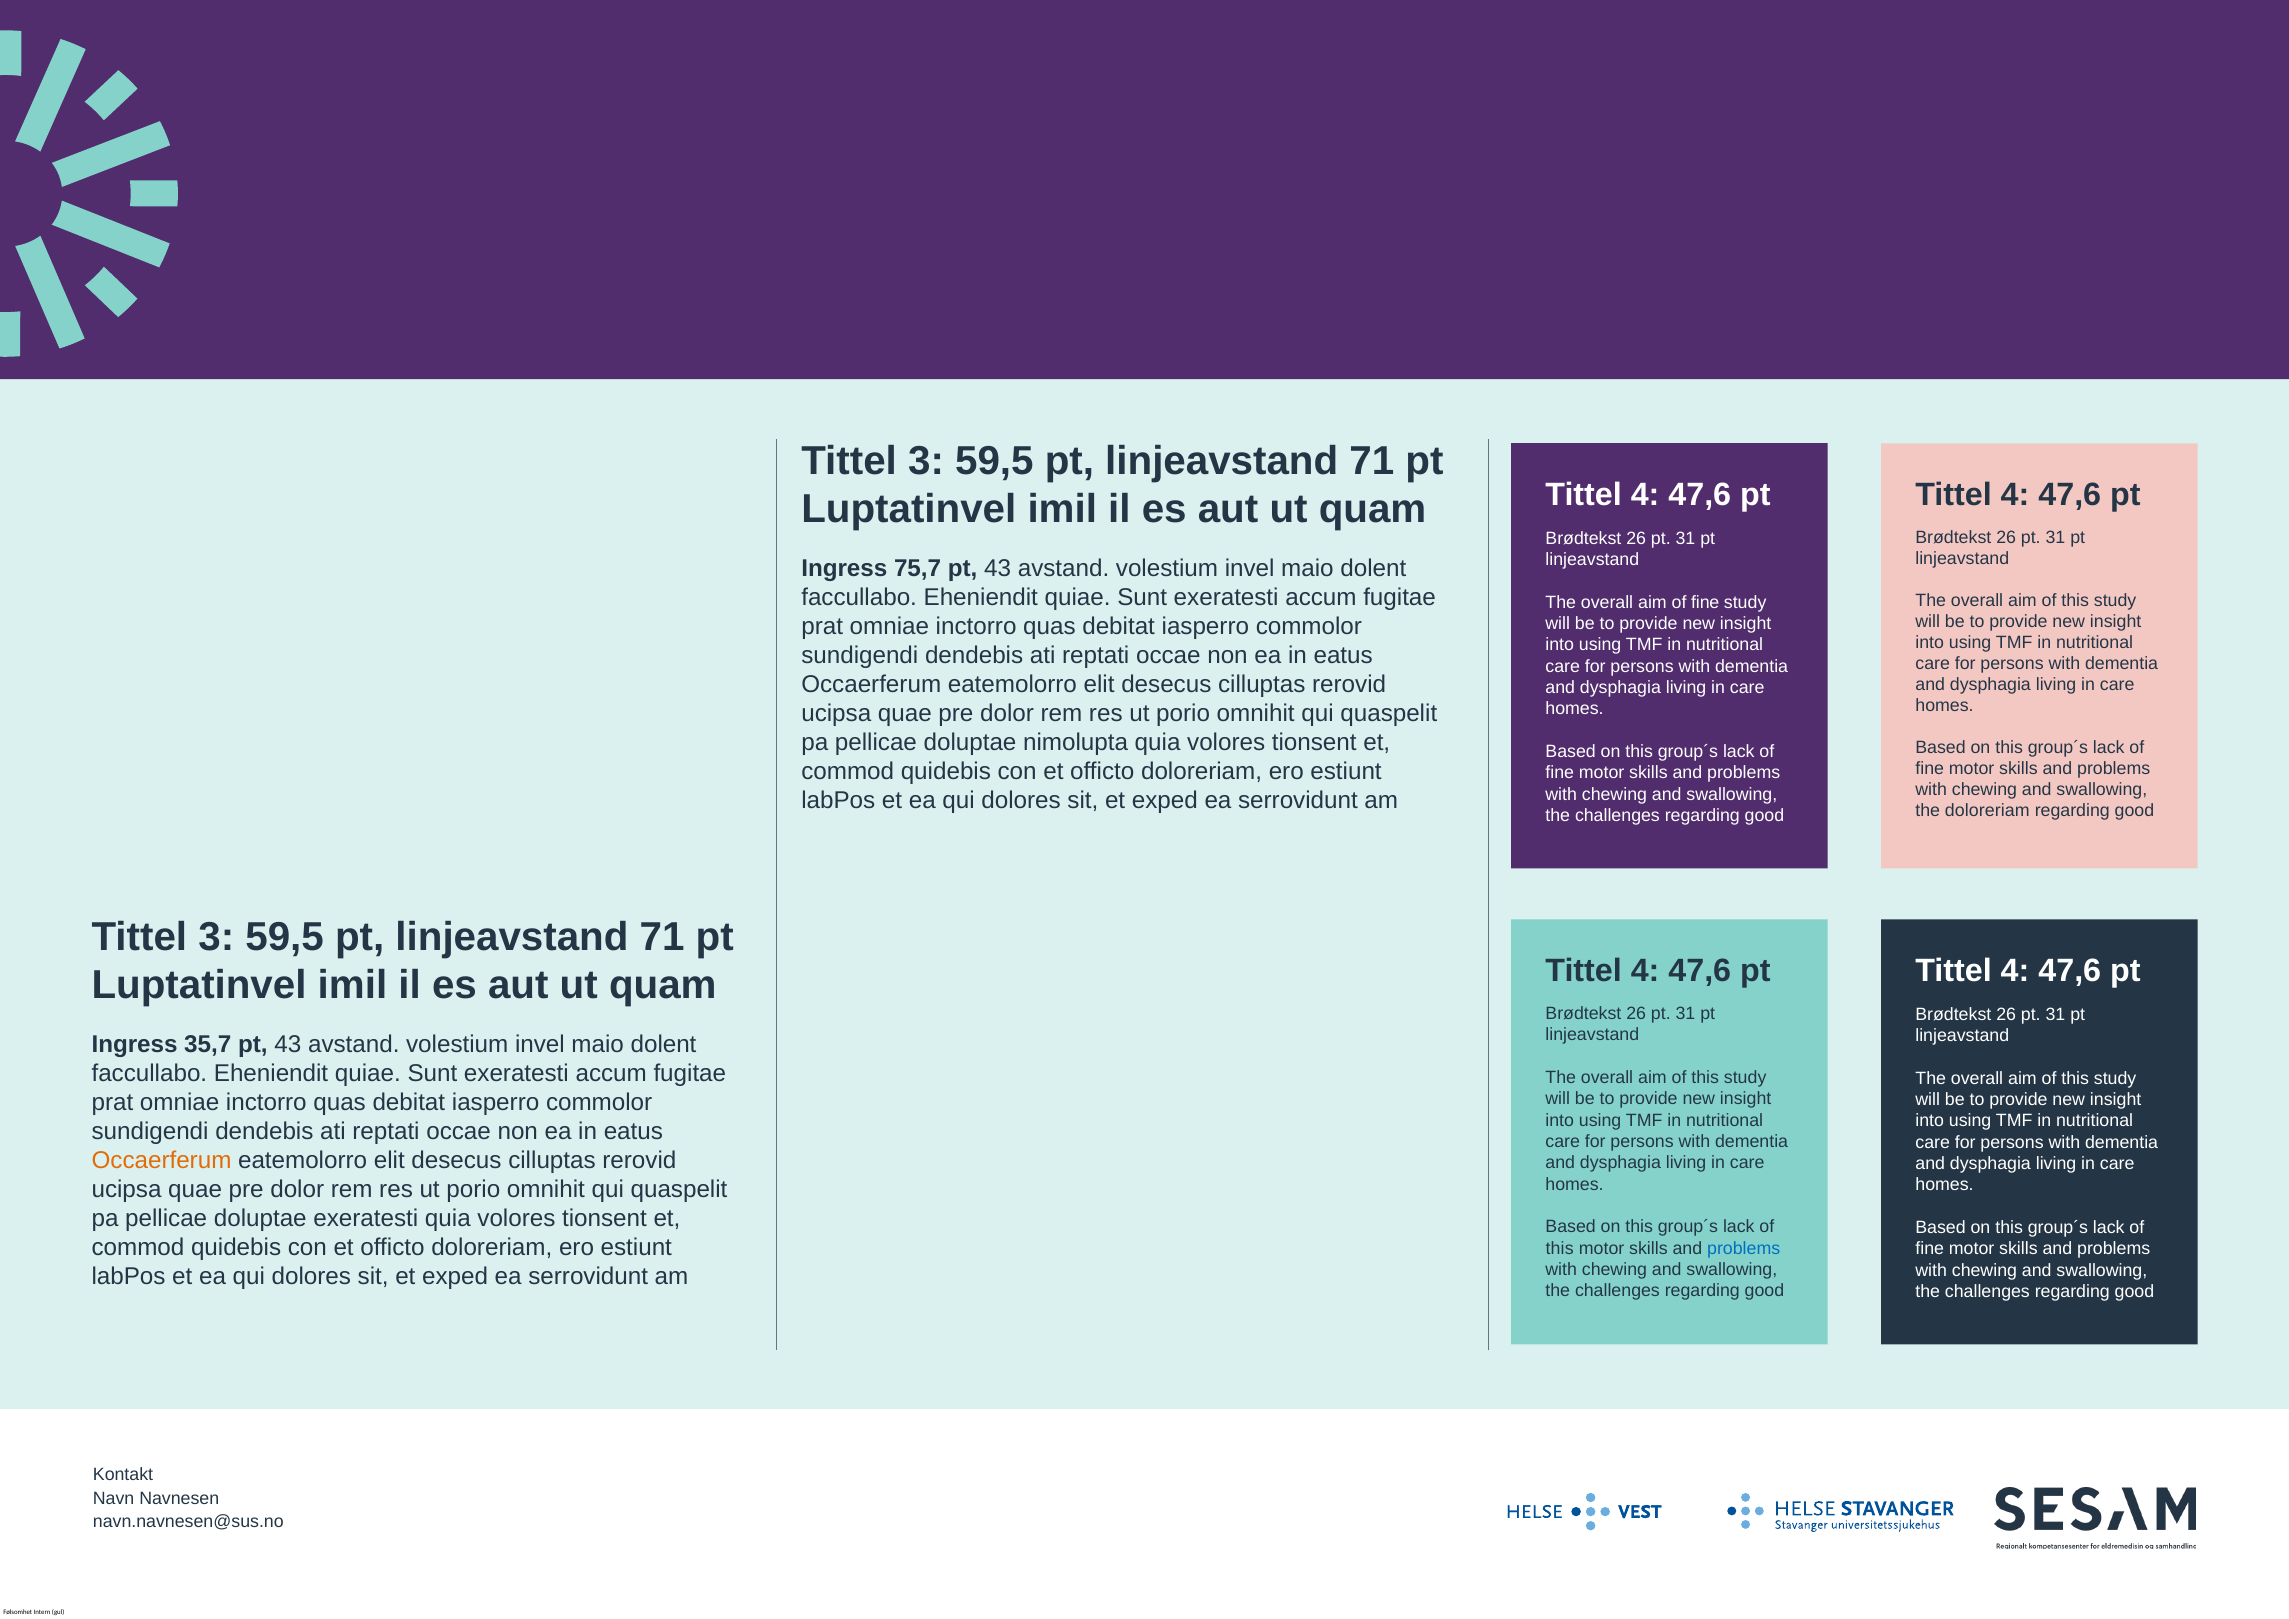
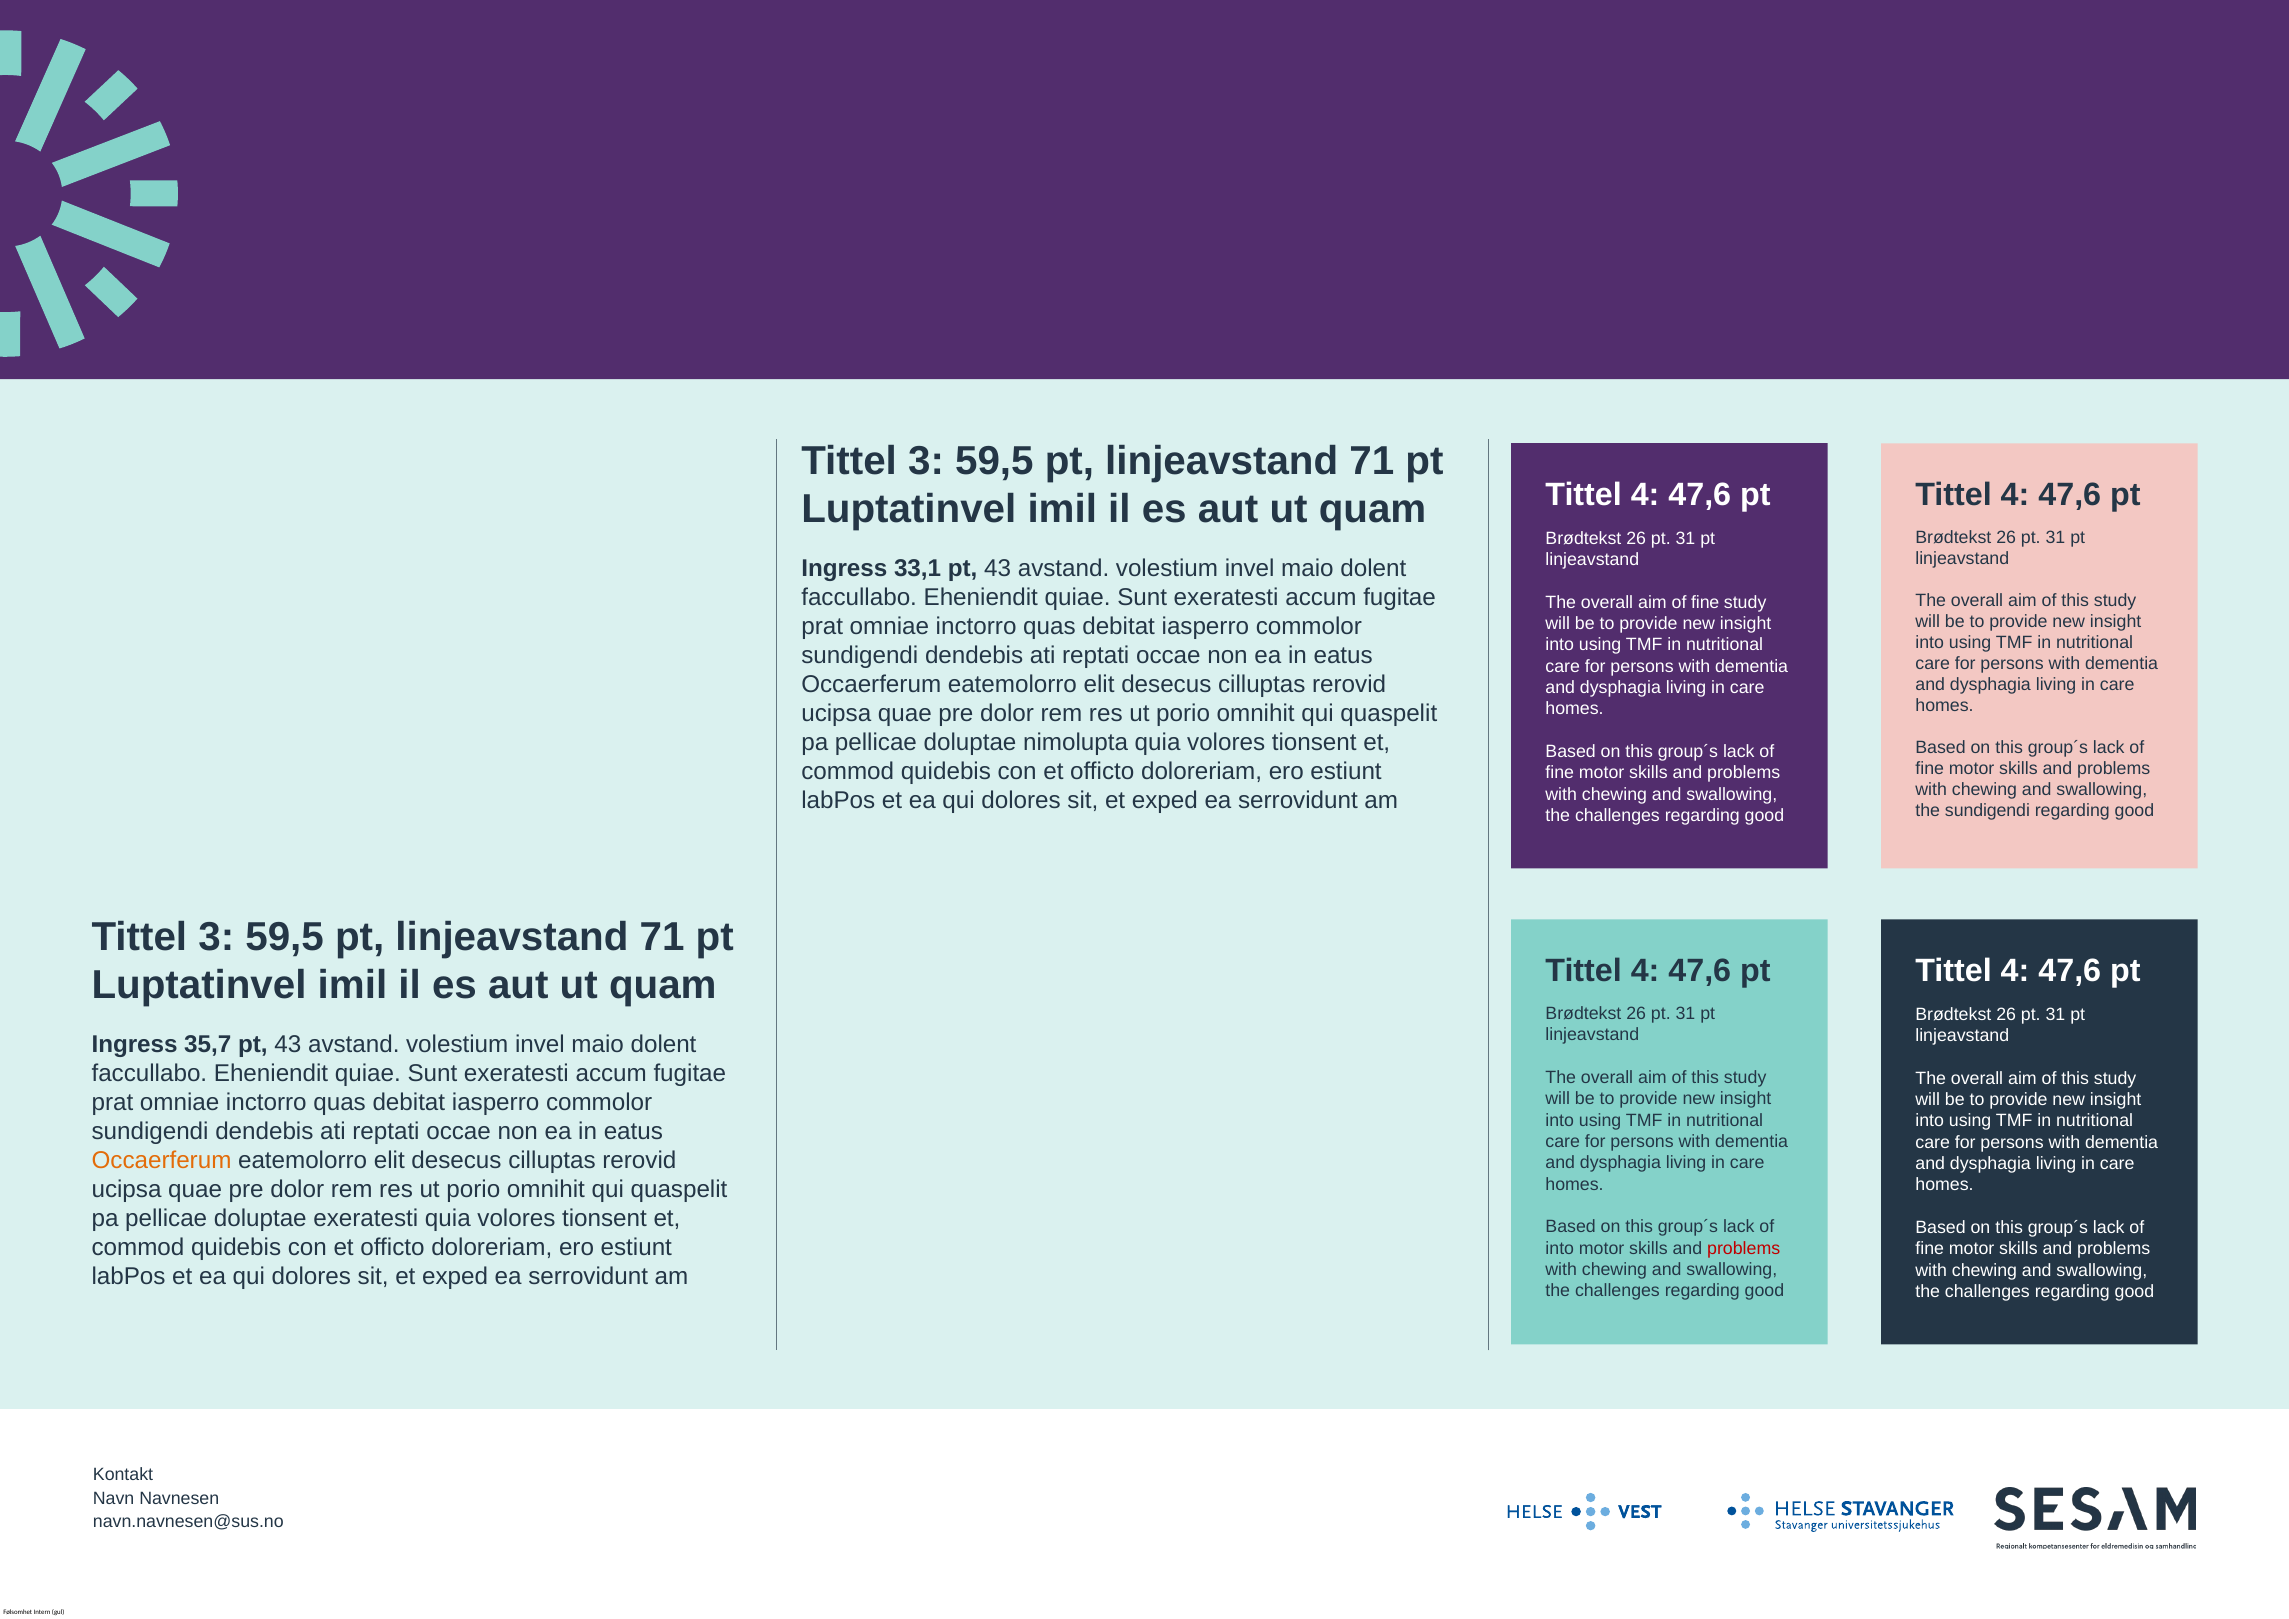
75,7: 75,7 -> 33,1 (918, 568)
the doloreriam: doloreriam -> sundigendi (1987, 811)
this: this -> into (1560, 1248)
problems colour: blue -> red (1744, 1248)
